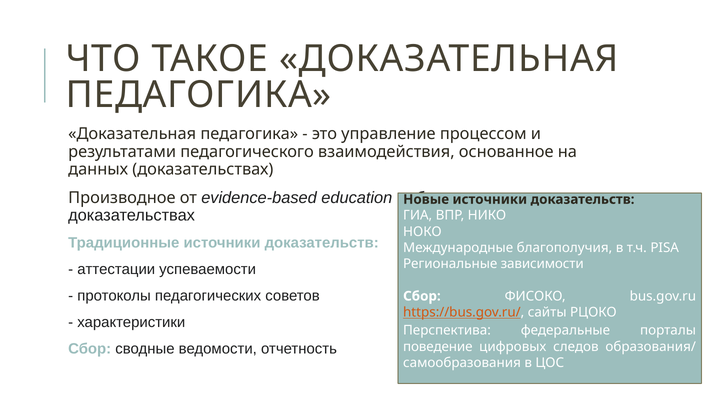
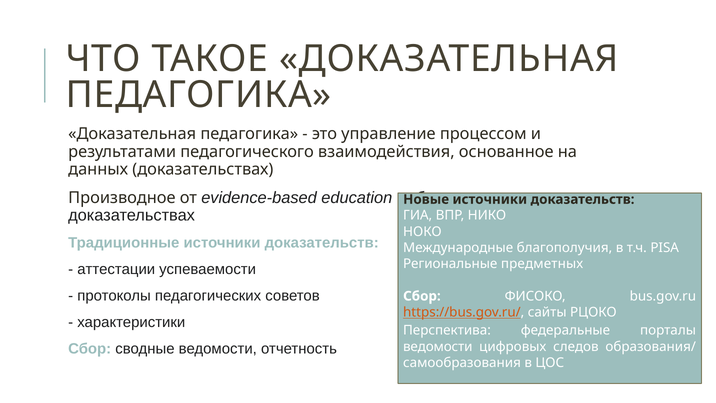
зависимости: зависимости -> предметных (542, 264)
поведение: поведение -> ведомости (438, 346)
